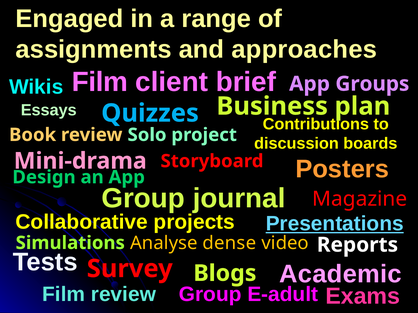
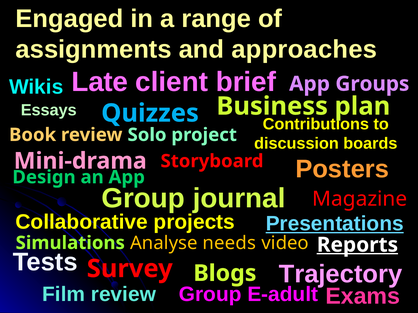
Wikis Film: Film -> Late (100, 82)
dense: dense -> needs (229, 243)
Reports underline: none -> present (357, 245)
Academic: Academic -> Trajectory (341, 275)
